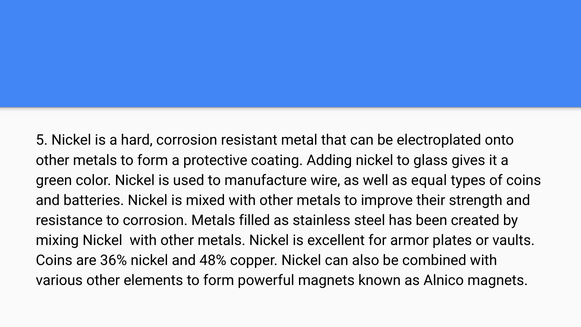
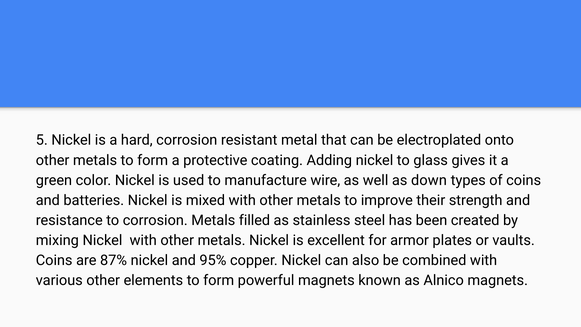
equal: equal -> down (429, 180)
36%: 36% -> 87% (114, 260)
48%: 48% -> 95% (213, 260)
